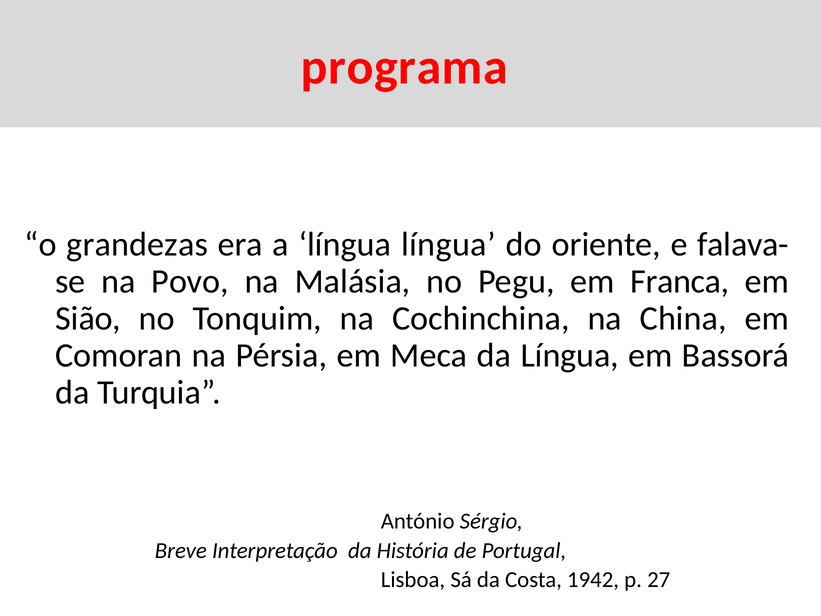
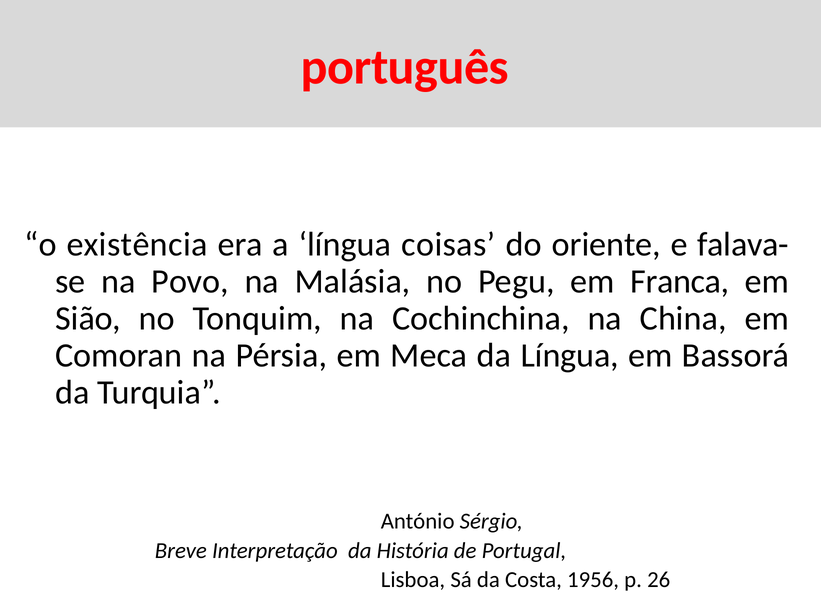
programa: programa -> português (405, 67)
grandezas: grandezas -> existência (137, 244)
língua língua: língua -> coisas (448, 244)
1942: 1942 -> 1956 (593, 579)
27: 27 -> 26 (659, 579)
